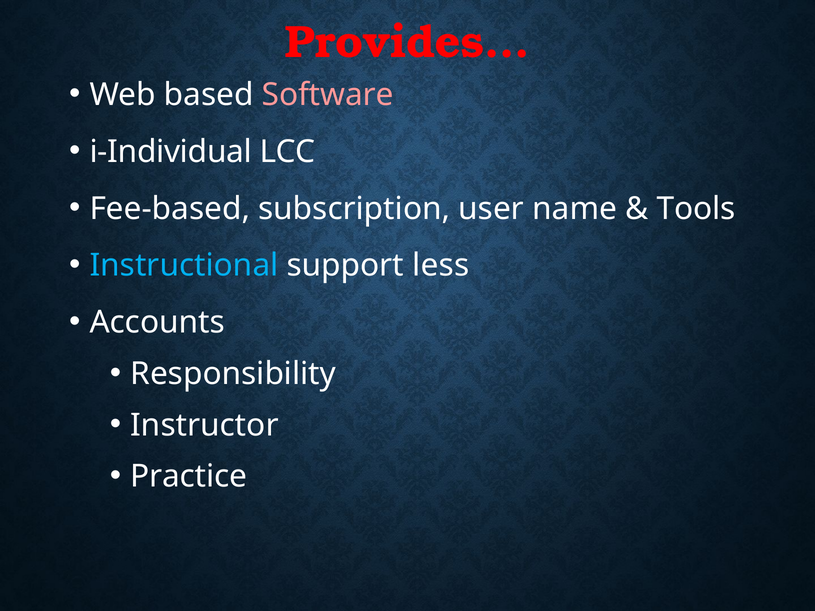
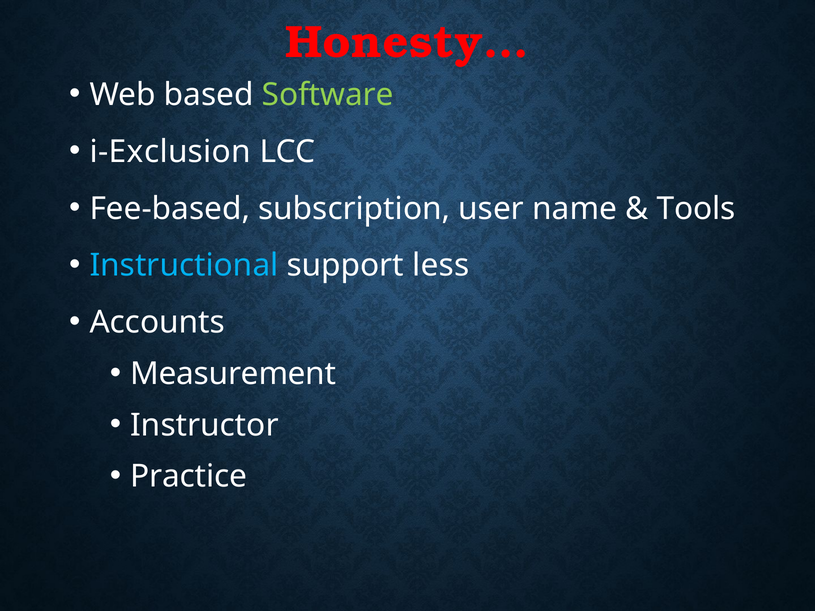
Provides…: Provides… -> Honesty… (407, 42)
Software colour: pink -> light green (328, 95)
i-Individual: i-Individual -> i-Exclusion (170, 152)
Responsibility: Responsibility -> Measurement (233, 374)
